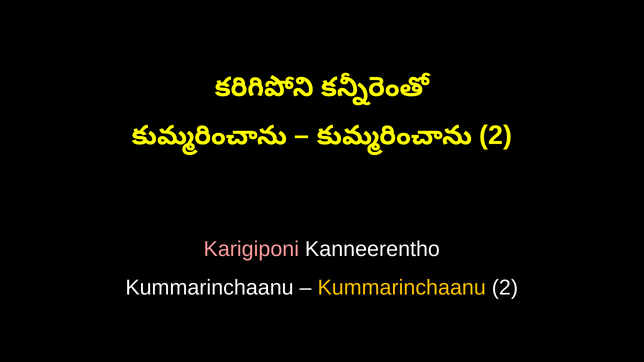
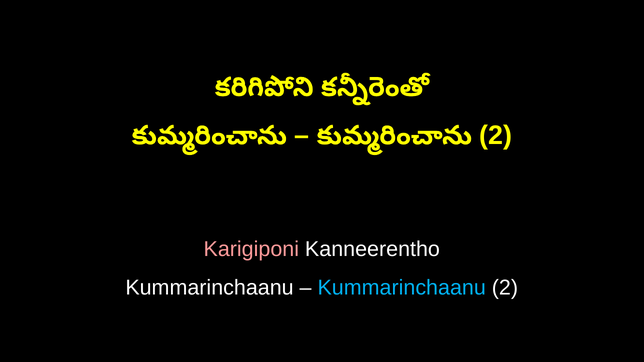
Kummarinchaanu colour: yellow -> light blue (402, 288)
